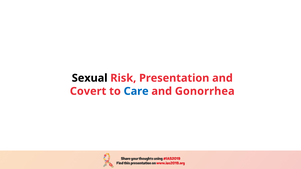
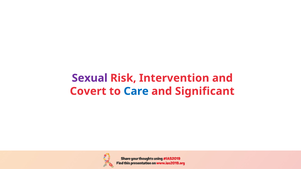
Sexual colour: black -> purple (90, 78)
Presentation: Presentation -> Intervention (174, 78)
Gonorrhea: Gonorrhea -> Significant (205, 91)
